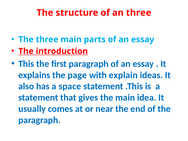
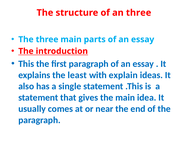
page: page -> least (77, 75)
space: space -> single (70, 86)
